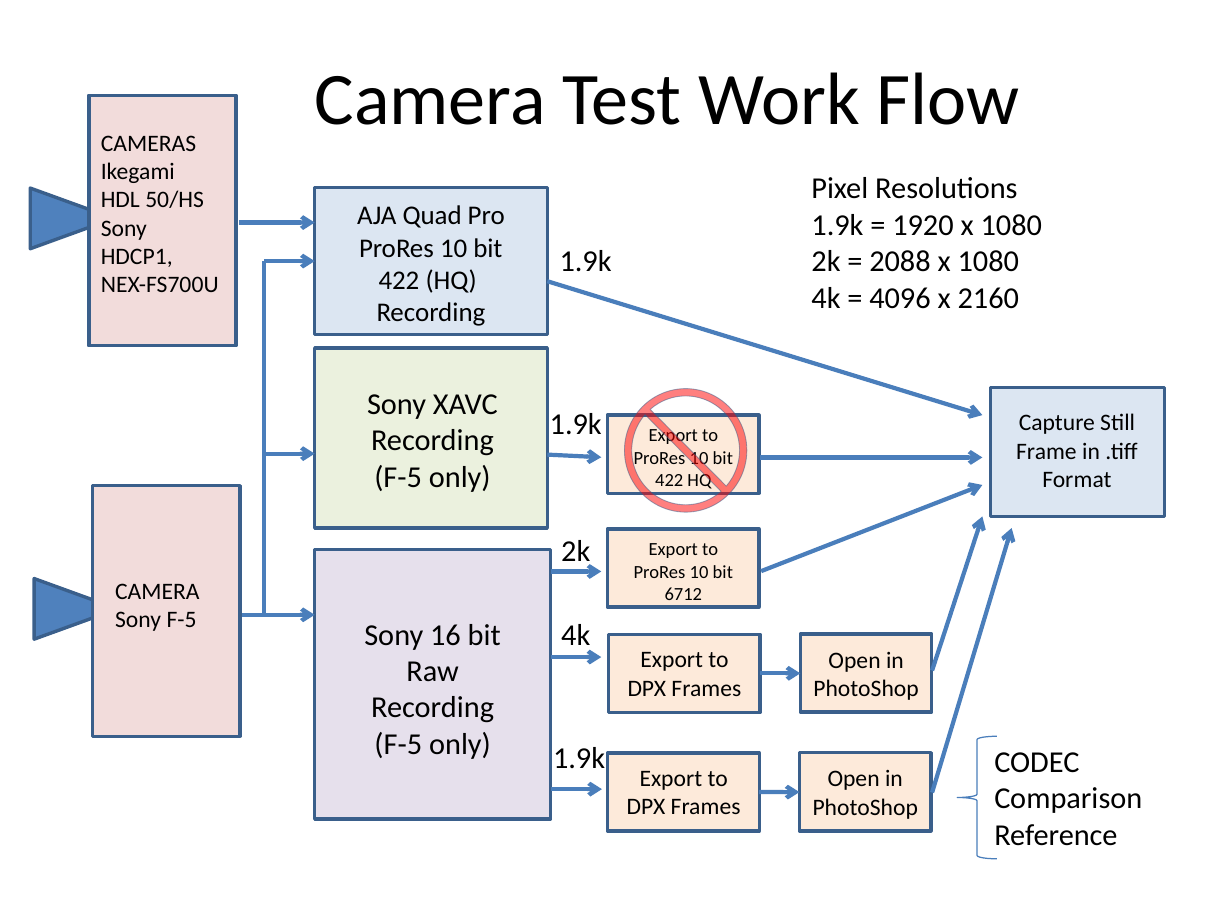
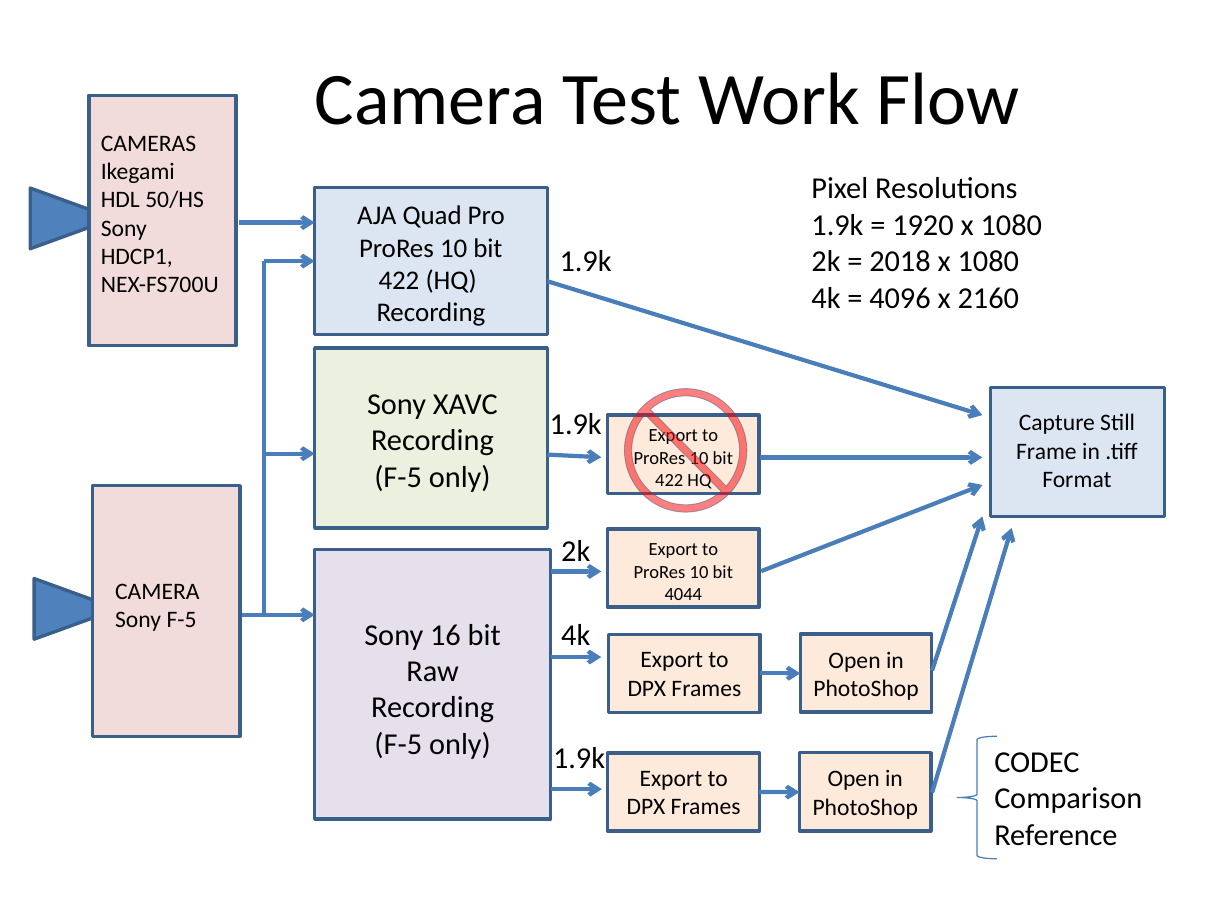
2088: 2088 -> 2018 (900, 262)
6712: 6712 -> 4044 (683, 595)
